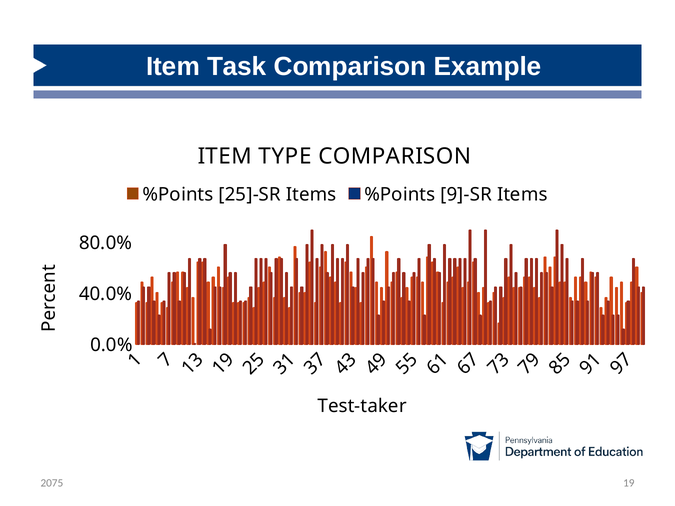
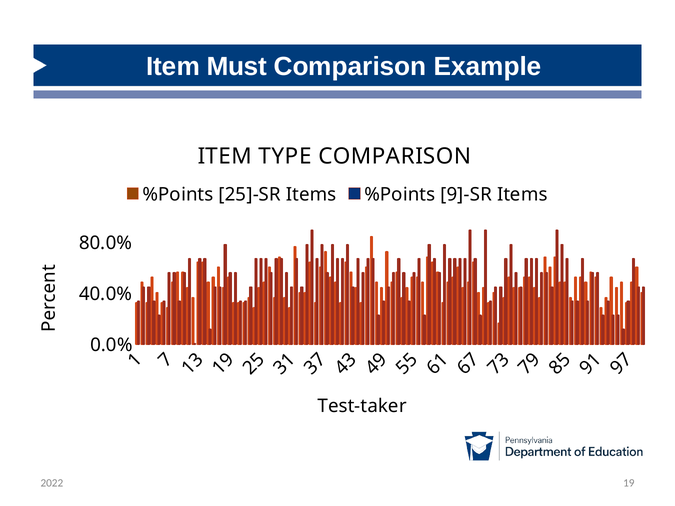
Task: Task -> Must (237, 66)
2075: 2075 -> 2022 (52, 483)
